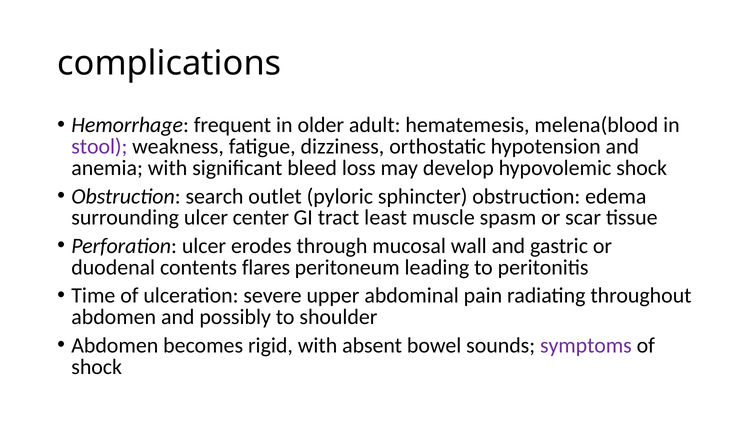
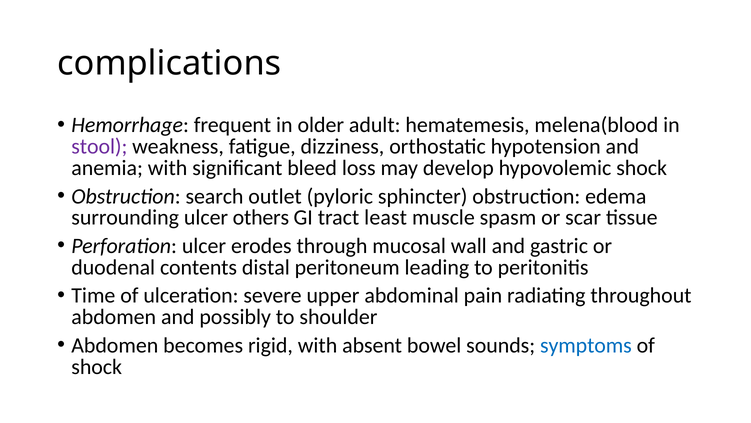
center: center -> others (261, 217)
flares: flares -> distal (266, 267)
symptoms colour: purple -> blue (586, 345)
